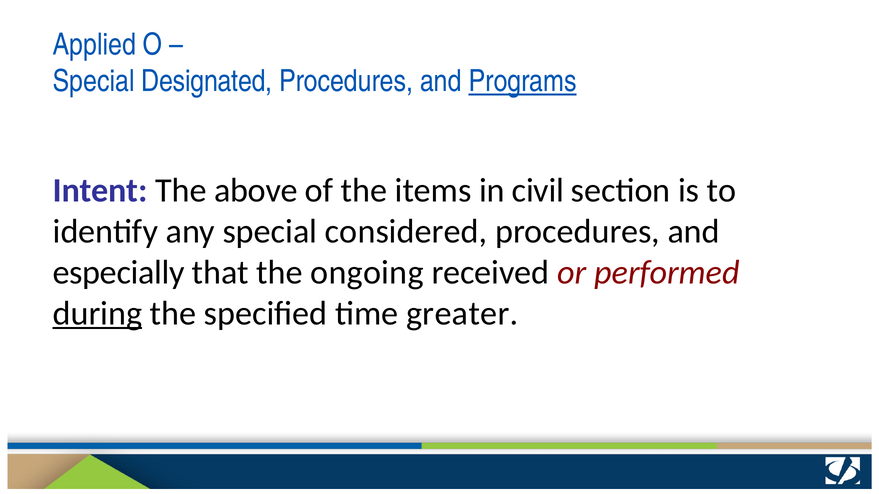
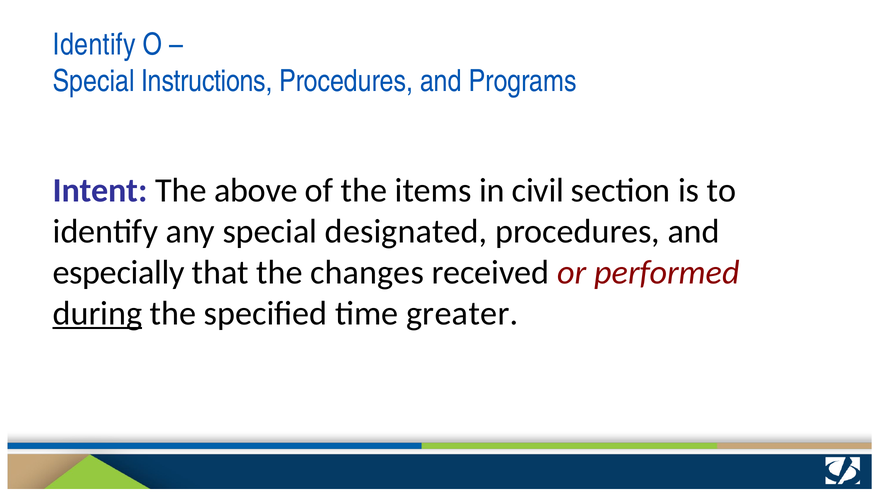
Applied: Applied -> Identify (94, 45)
Designated: Designated -> Instructions (207, 81)
Programs underline: present -> none (523, 81)
considered: considered -> designated (406, 232)
ongoing: ongoing -> changes (367, 273)
